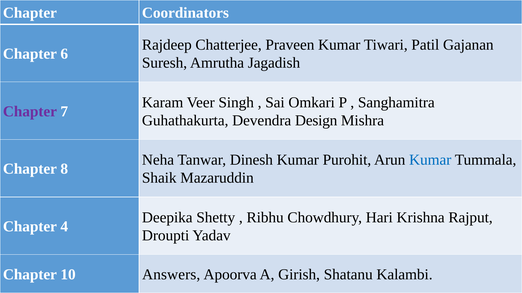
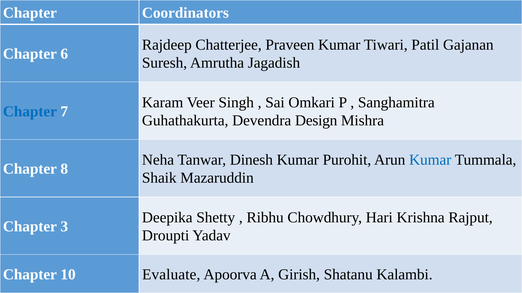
Chapter colour: purple -> blue (30, 112)
4: 4 -> 3 (64, 227)
Answers: Answers -> Evaluate (171, 275)
